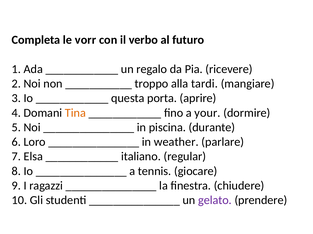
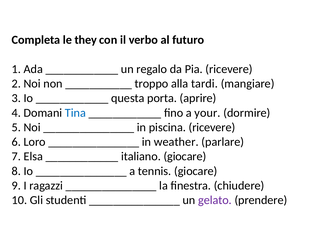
vorr: vorr -> they (86, 40)
Tina colour: orange -> blue (75, 113)
piscina durante: durante -> ricevere (212, 128)
italiano regular: regular -> giocare (185, 157)
